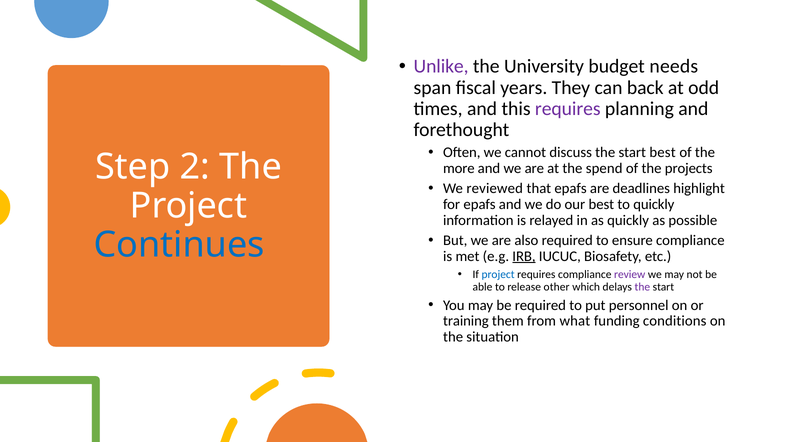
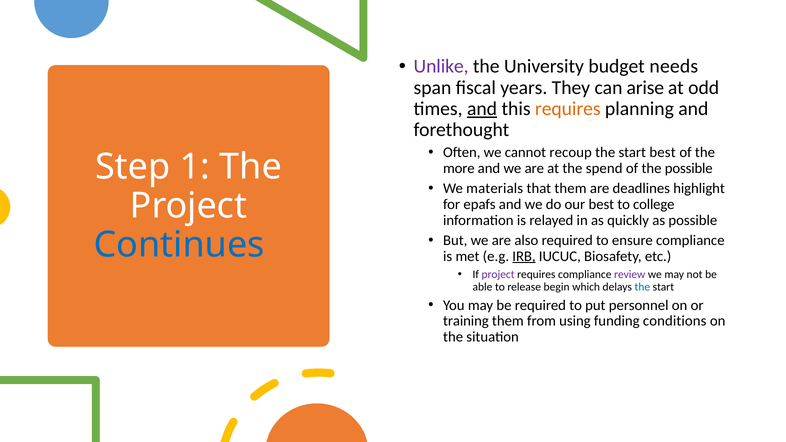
back: back -> arise (645, 88)
and underline: none -> present (482, 109)
requires colour: purple -> orange (568, 109)
discuss: discuss -> recoup (571, 153)
2: 2 -> 1 (195, 167)
the projects: projects -> possible (689, 169)
reviewed: reviewed -> materials (495, 189)
that epafs: epafs -> them (570, 189)
to quickly: quickly -> college (654, 205)
project colour: blue -> purple (498, 275)
other: other -> begin (557, 287)
the colour: purple -> blue (642, 287)
what: what -> using (575, 321)
